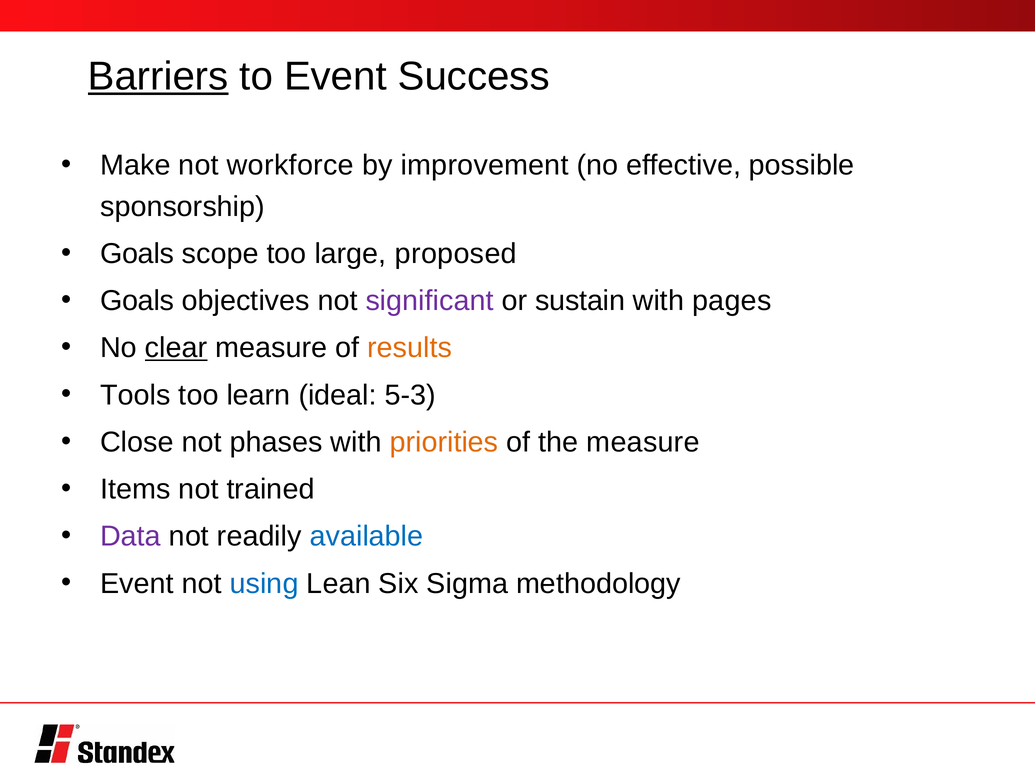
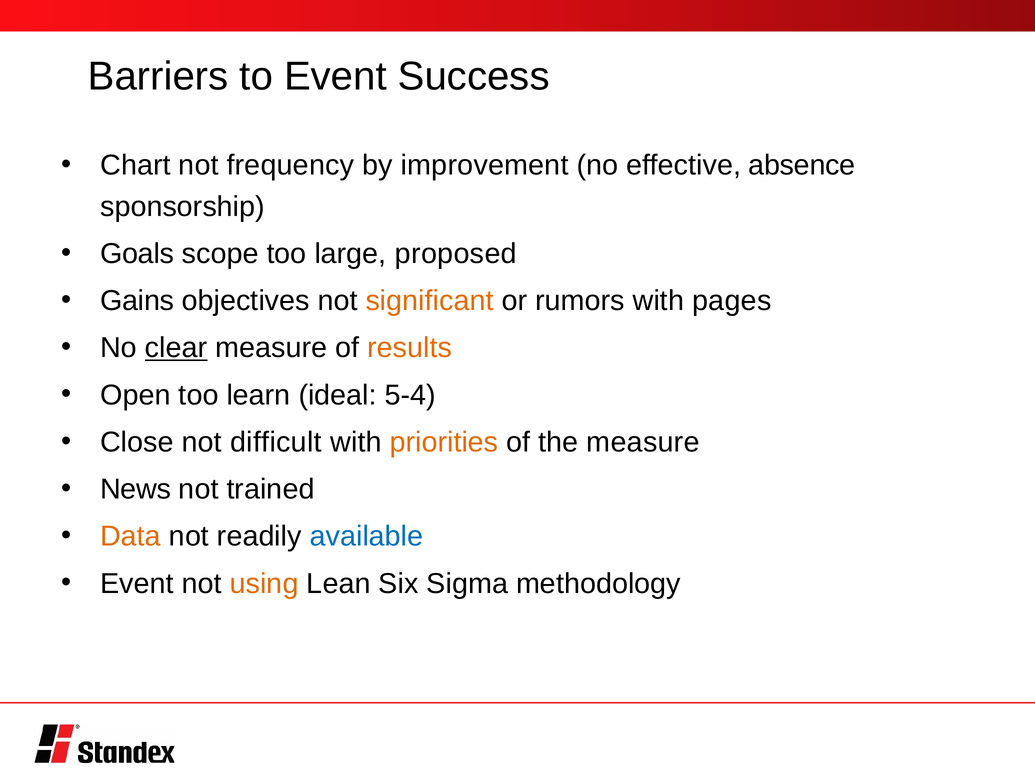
Barriers underline: present -> none (158, 76)
Make: Make -> Chart (135, 165)
workforce: workforce -> frequency (290, 165)
possible: possible -> absence (802, 165)
Goals: Goals -> Gains (137, 301)
significant colour: purple -> orange (430, 301)
sustain: sustain -> rumors (580, 301)
Tools: Tools -> Open (135, 395)
5-3: 5-3 -> 5-4 (410, 395)
phases: phases -> difficult (276, 442)
Items: Items -> News (136, 489)
Data colour: purple -> orange (131, 537)
using colour: blue -> orange (264, 584)
